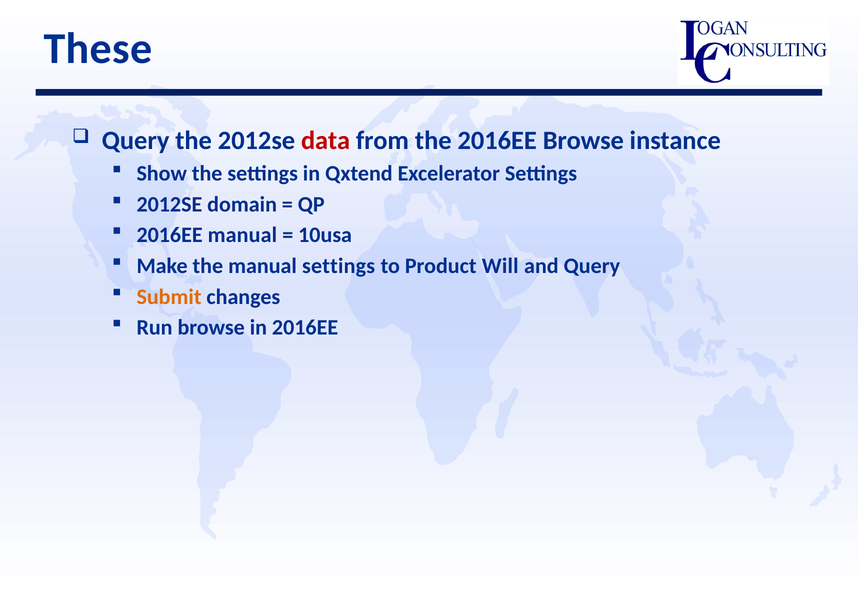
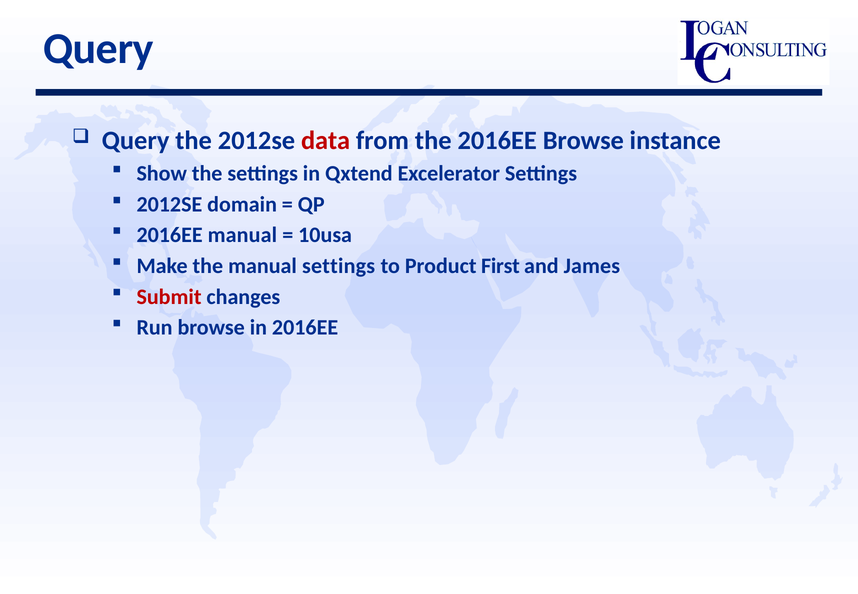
These: These -> Query (98, 49)
Will: Will -> First (500, 266)
and Query: Query -> James (592, 266)
Submit colour: orange -> red (169, 297)
